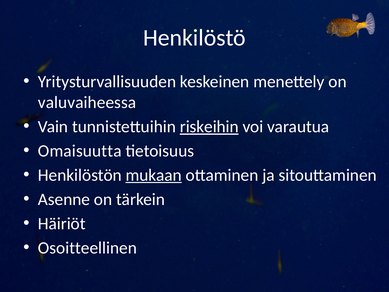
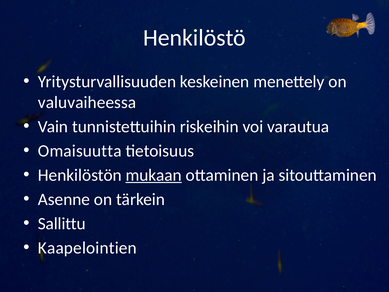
riskeihin underline: present -> none (209, 127)
Häiriöt: Häiriöt -> Sallittu (62, 223)
Osoitteellinen: Osoitteellinen -> Kaapelointien (87, 248)
